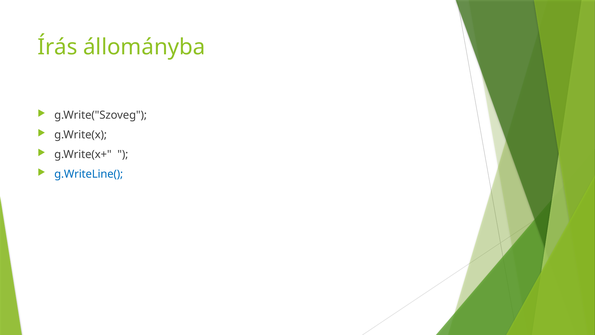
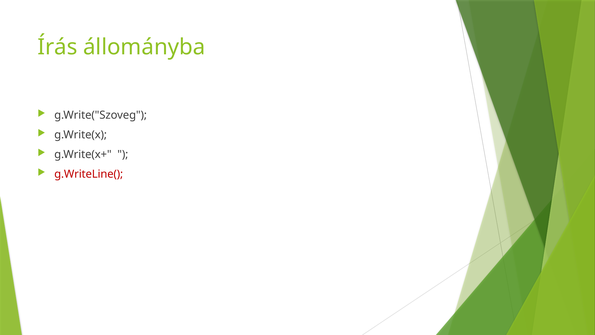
g.WriteLine( colour: blue -> red (89, 174)
